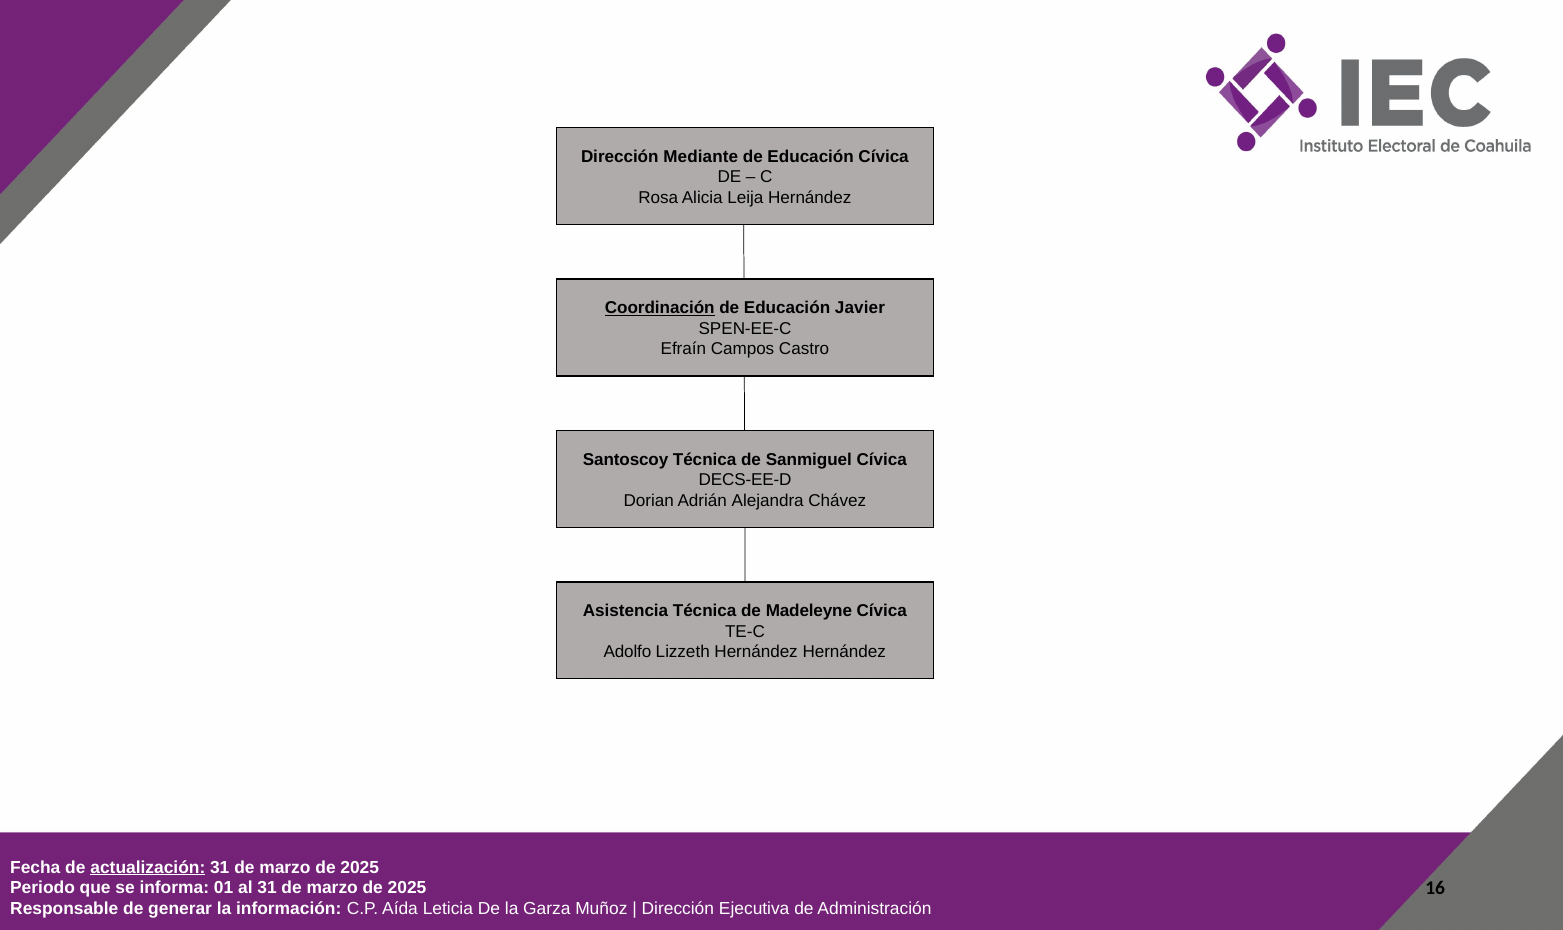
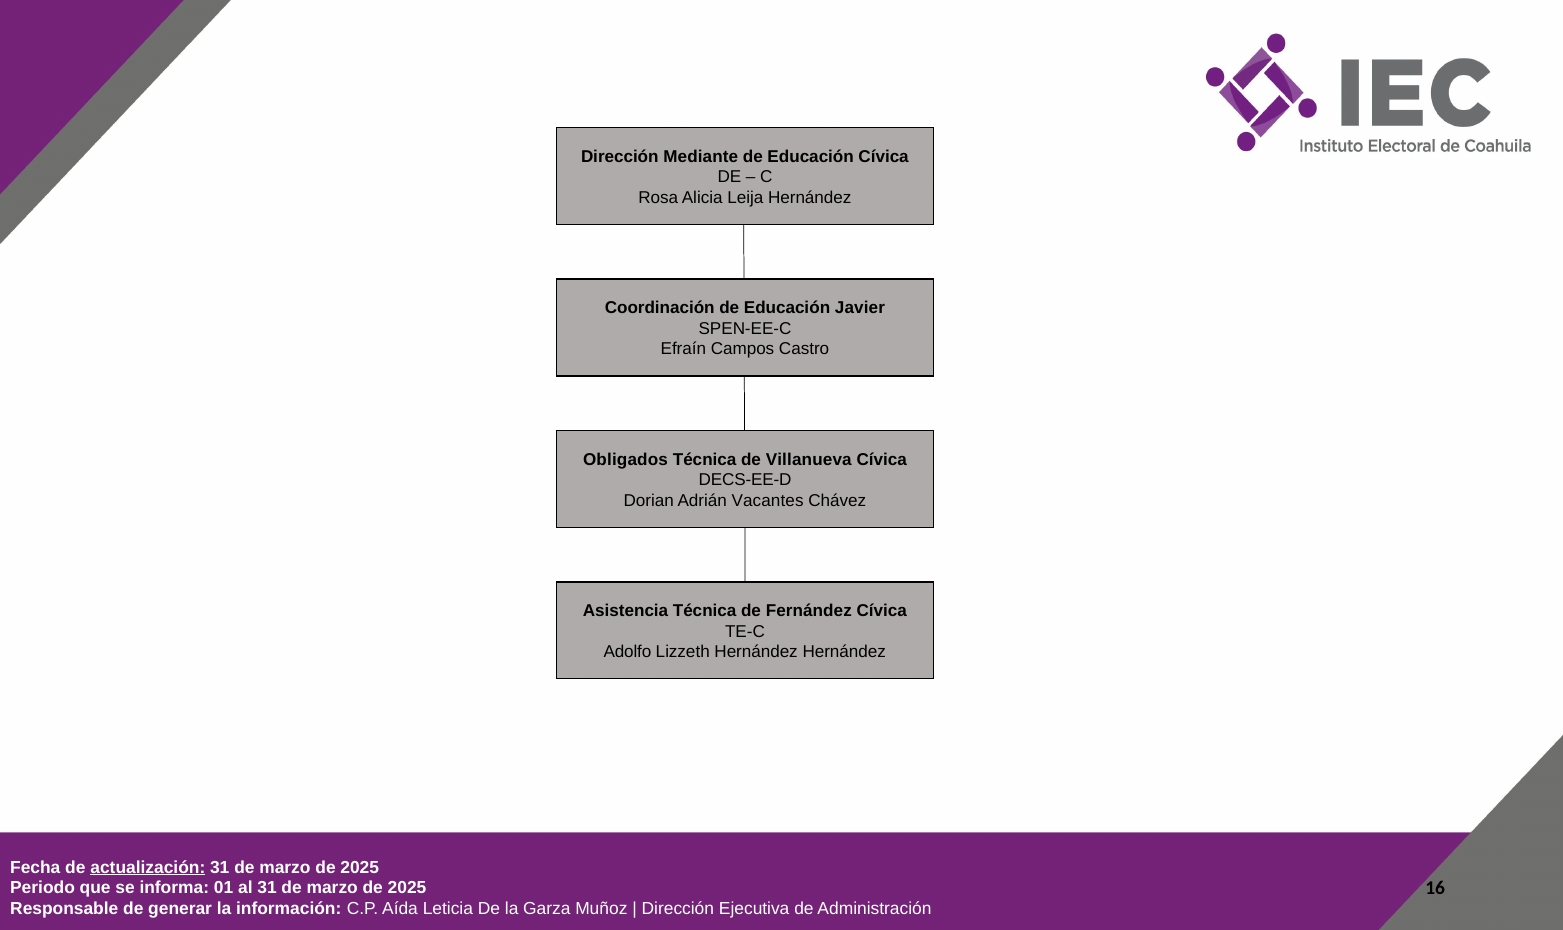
Coordinación underline: present -> none (660, 308)
Santoscoy: Santoscoy -> Obligados (625, 459)
Sanmiguel: Sanmiguel -> Villanueva (809, 459)
Alejandra: Alejandra -> Vacantes (768, 500)
Madeleyne: Madeleyne -> Fernández (809, 611)
